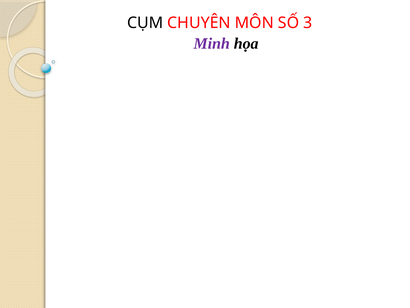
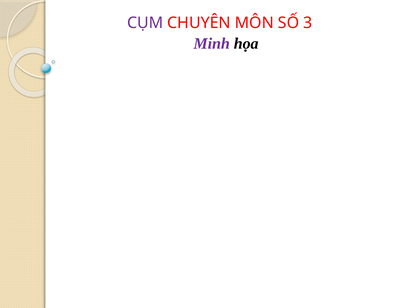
CỤM colour: black -> purple (145, 23)
